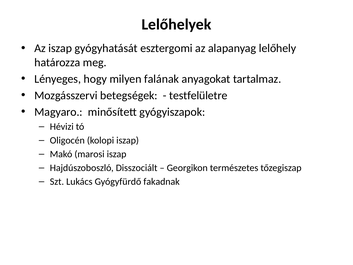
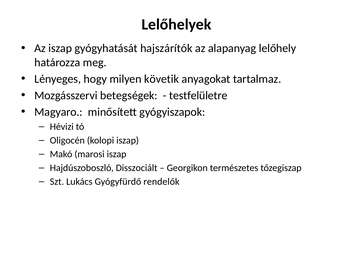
esztergomi: esztergomi -> hajszárítók (166, 48)
falának: falának -> követik (162, 79)
fakadnak: fakadnak -> rendelők (161, 181)
